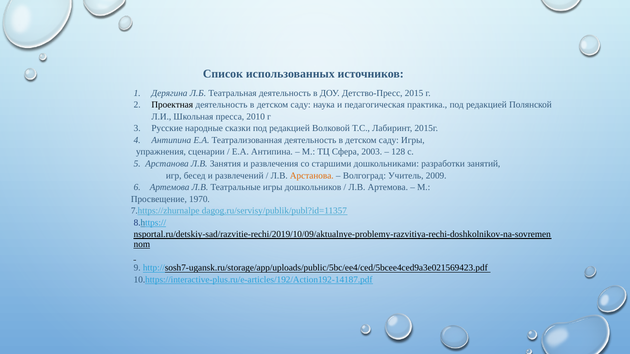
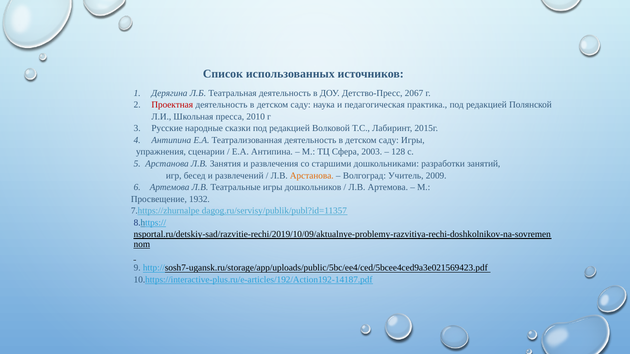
2015: 2015 -> 2067 (414, 93)
Проектная colour: black -> red (172, 105)
1970: 1970 -> 1932 (199, 199)
